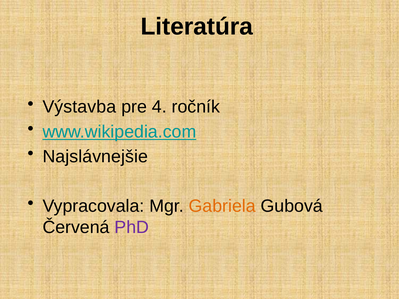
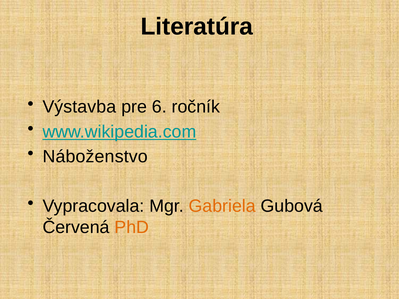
4: 4 -> 6 (159, 107)
Najslávnejšie: Najslávnejšie -> Náboženstvo (95, 157)
PhD colour: purple -> orange (132, 228)
